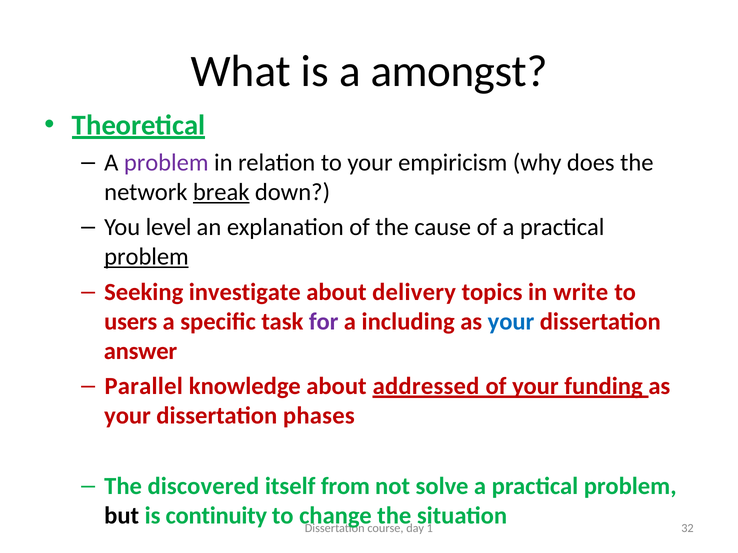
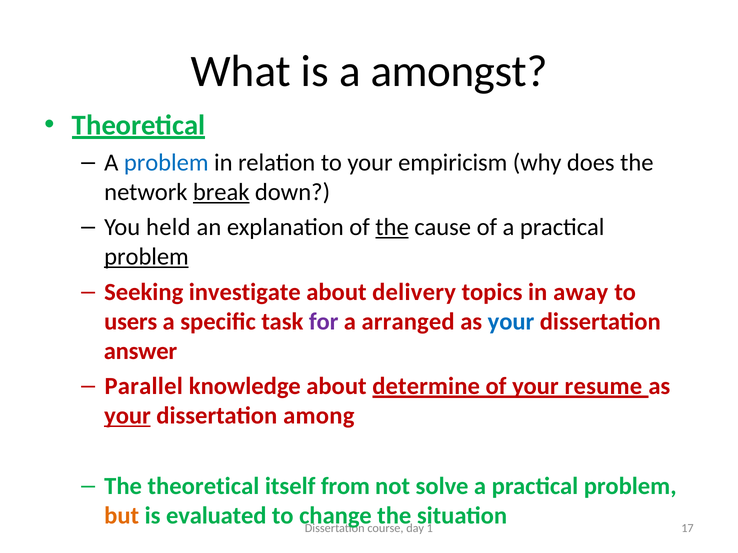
problem colour: purple -> blue (166, 163)
level: level -> held (168, 228)
the underline: none -> present (392, 228)
write: write -> away (581, 292)
including: including -> arranged (408, 322)
addressed: addressed -> determine (426, 387)
funding: funding -> resume (603, 387)
your underline: none -> present (128, 416)
phases: phases -> among (319, 416)
The discovered: discovered -> theoretical (203, 487)
but colour: black -> orange (122, 516)
continuity: continuity -> evaluated (216, 516)
32: 32 -> 17 (687, 528)
